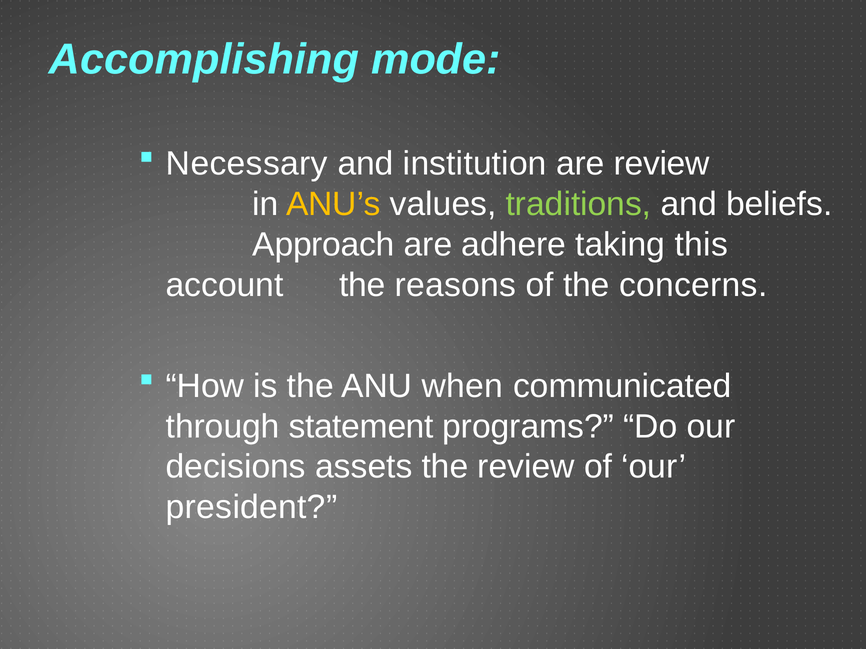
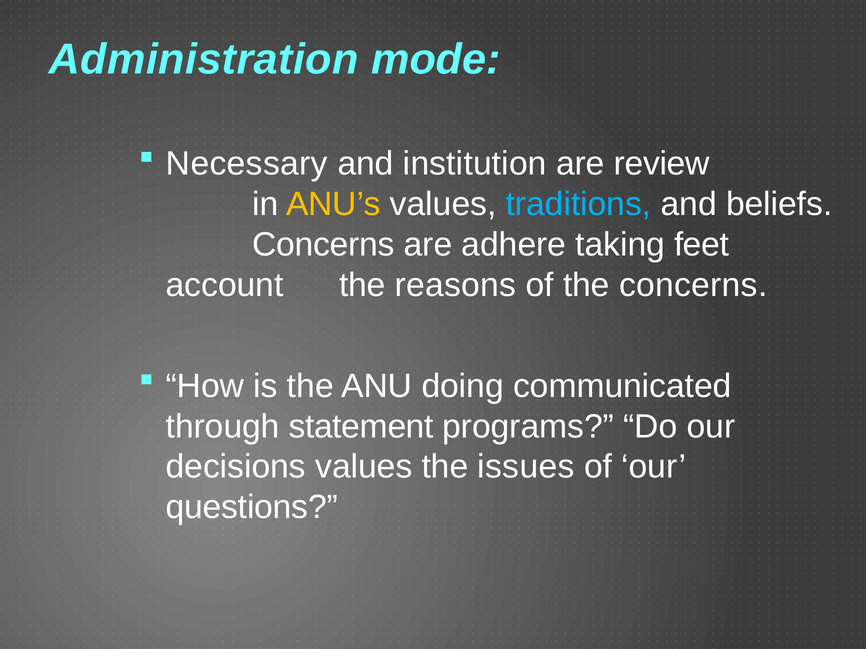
Accomplishing: Accomplishing -> Administration (204, 60)
traditions colour: light green -> light blue (578, 204)
Approach: Approach -> Concerns (323, 245)
this: this -> feet (702, 245)
when: when -> doing (463, 386)
decisions assets: assets -> values (364, 467)
the review: review -> issues (526, 467)
president: president -> questions (252, 508)
